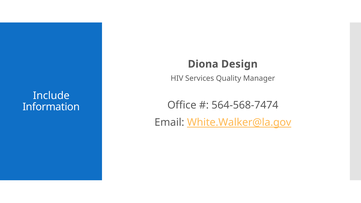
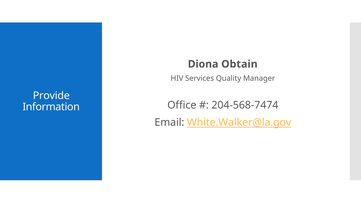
Design: Design -> Obtain (239, 64)
Include: Include -> Provide (51, 96)
564-568-7474: 564-568-7474 -> 204-568-7474 (245, 105)
